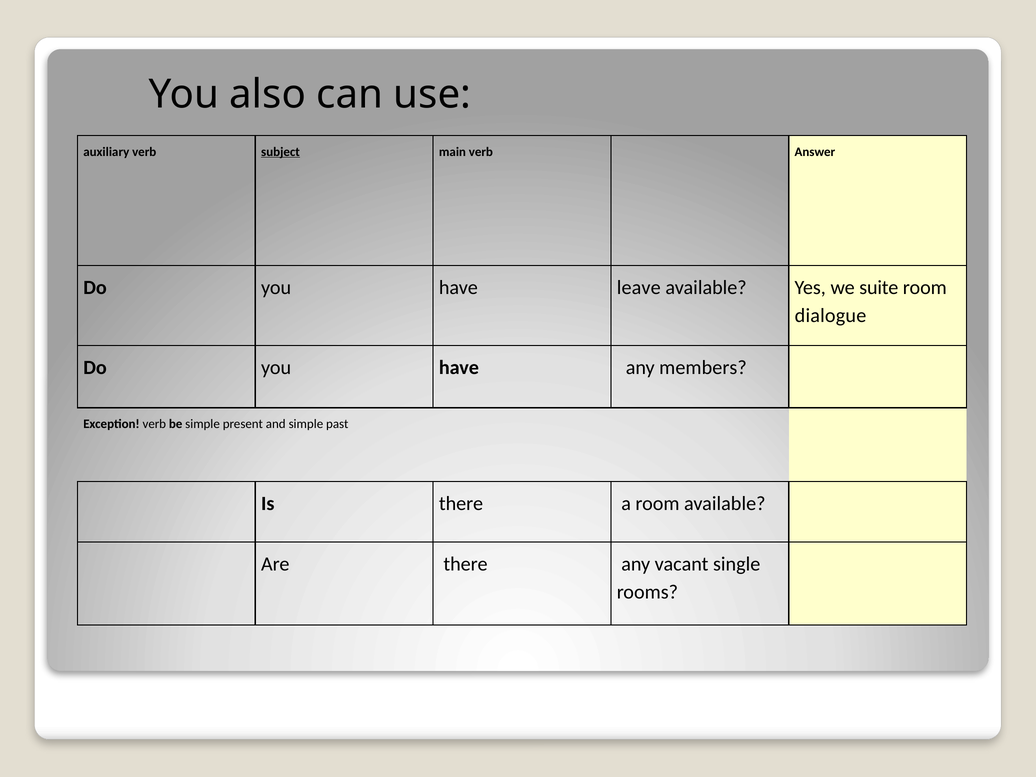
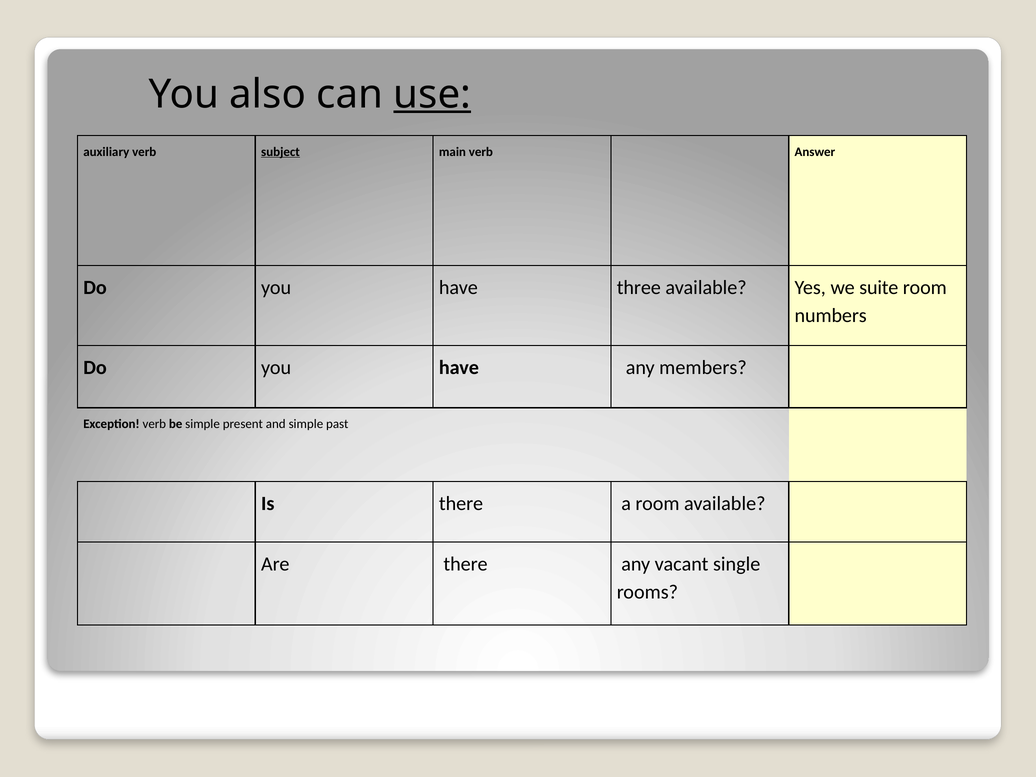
use underline: none -> present (432, 94)
leave: leave -> three (639, 287)
dialogue: dialogue -> numbers (831, 316)
